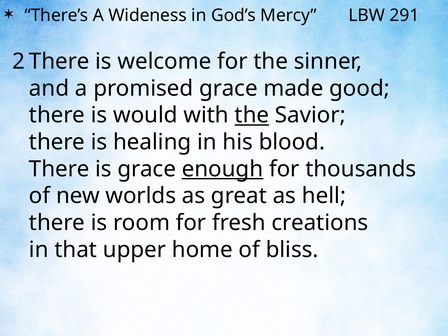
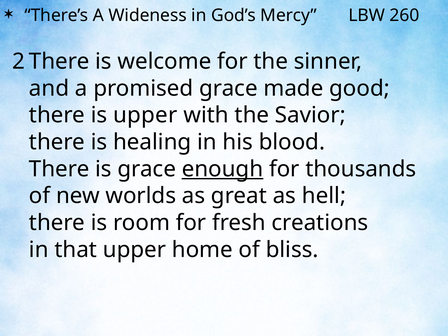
291: 291 -> 260 (404, 16)
is would: would -> upper (145, 115)
the underline: present -> none (252, 115)
